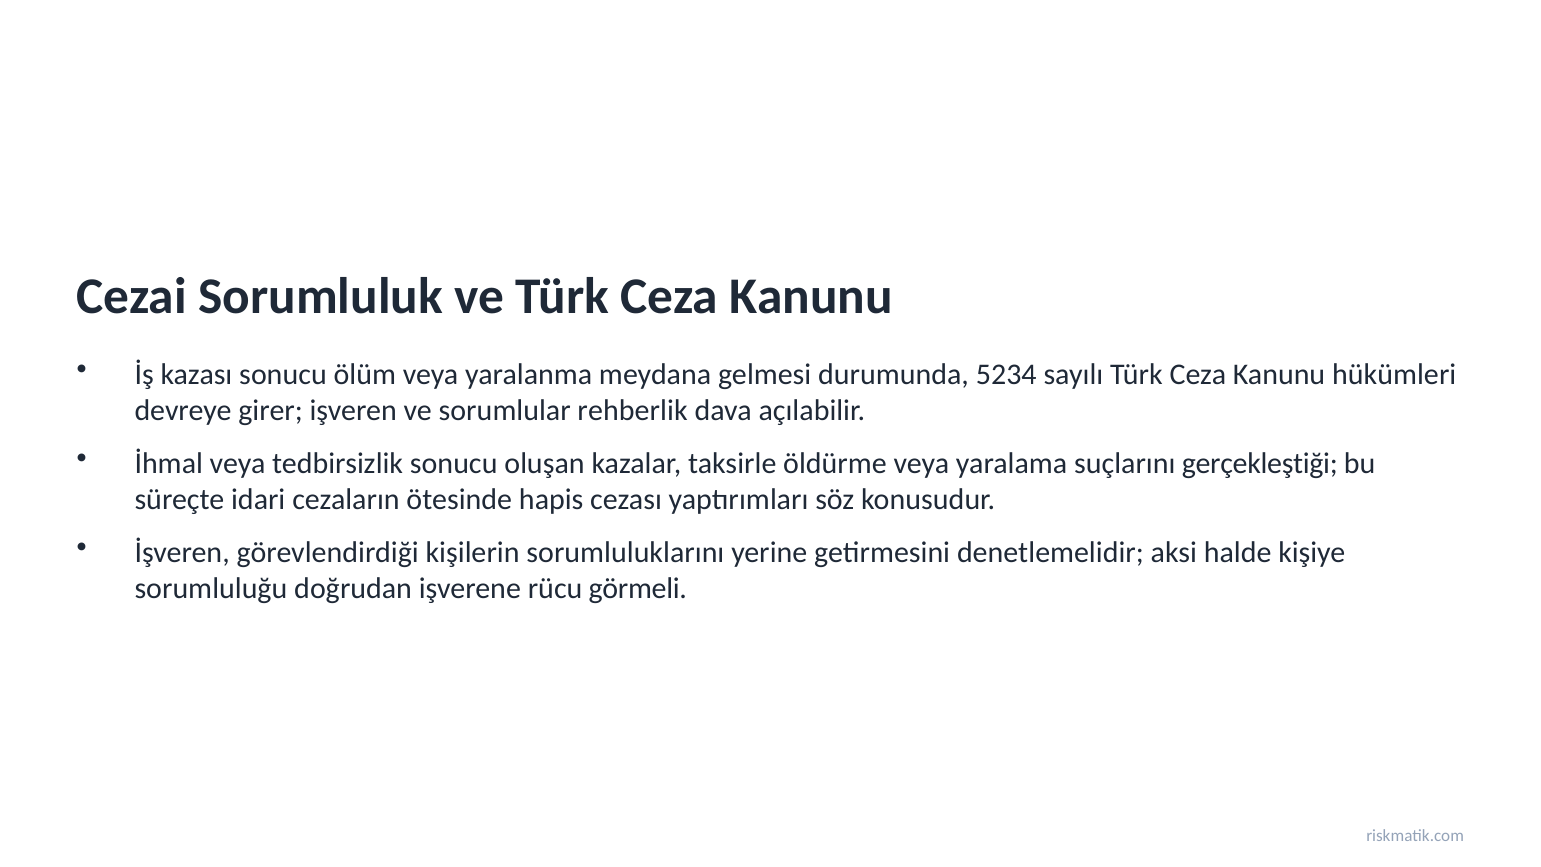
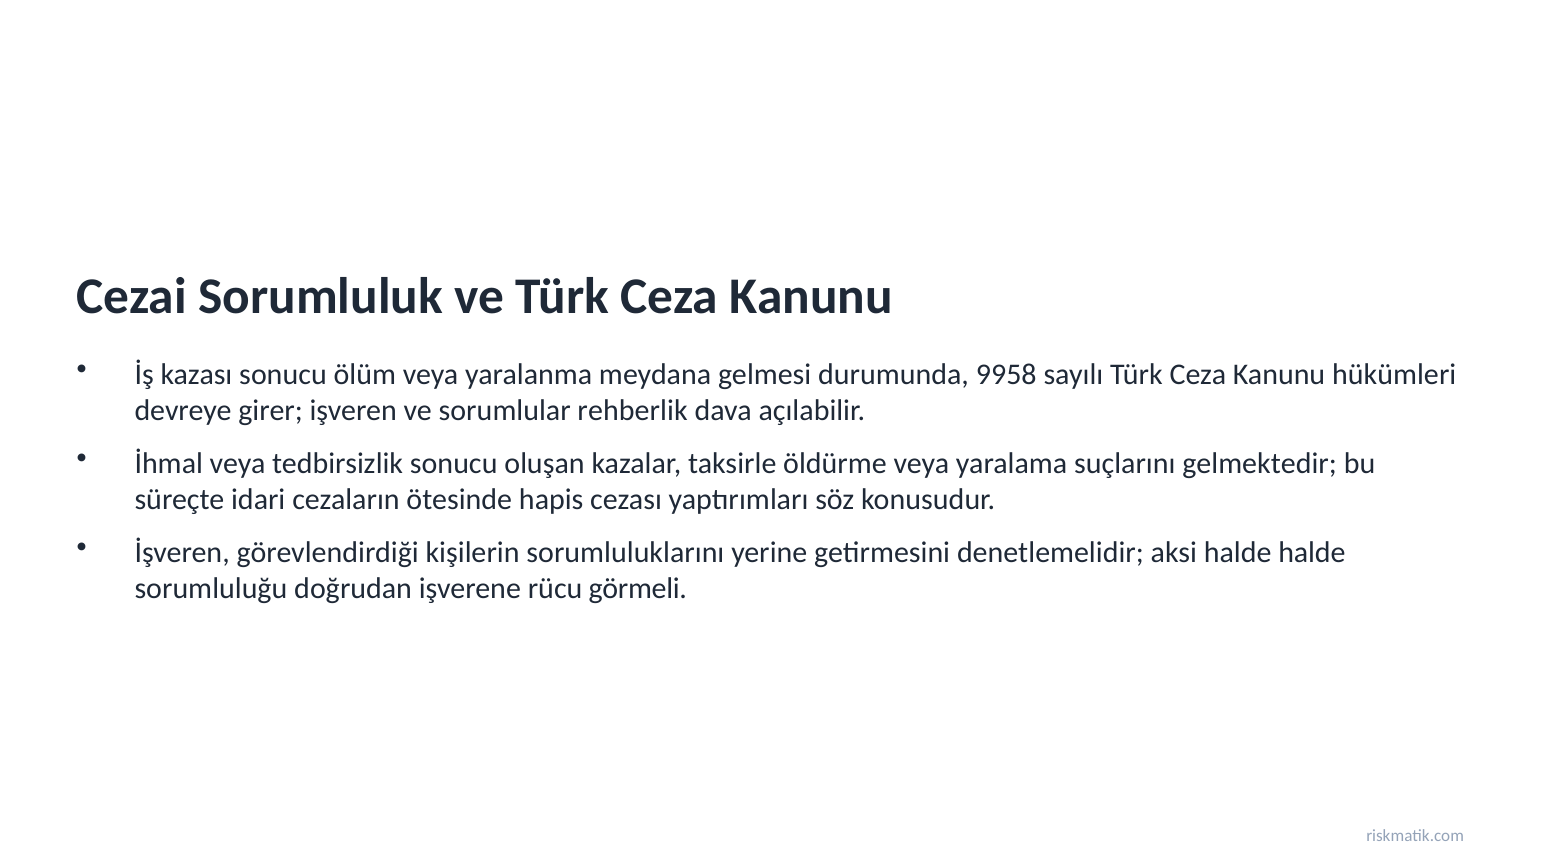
5234: 5234 -> 9958 (1006, 374)
gerçekleştiği: gerçekleştiği -> gelmektedir (1260, 463)
halde kişiye: kişiye -> halde (1312, 552)
